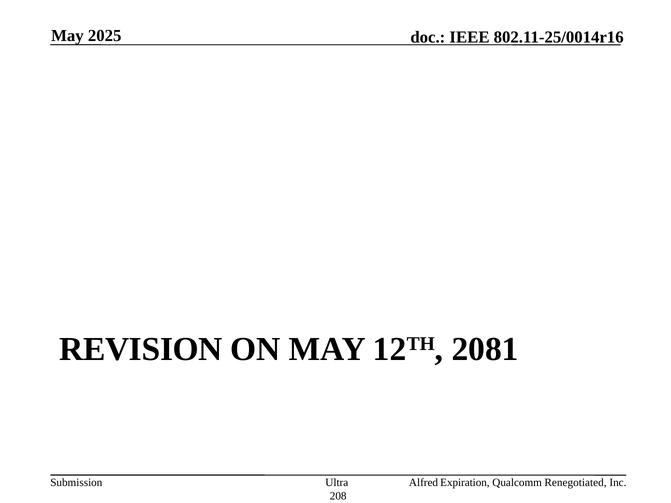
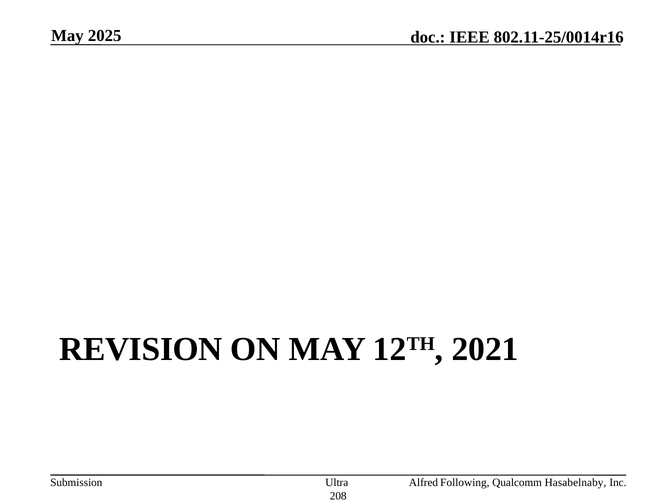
2081: 2081 -> 2021 (485, 349)
Expiration: Expiration -> Following (465, 483)
Renegotiated: Renegotiated -> Hasabelnaby (576, 483)
